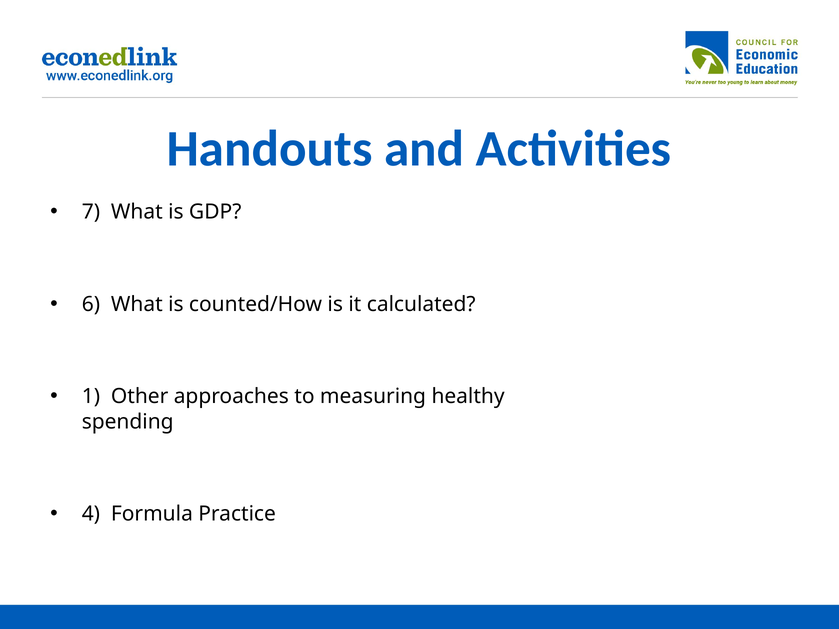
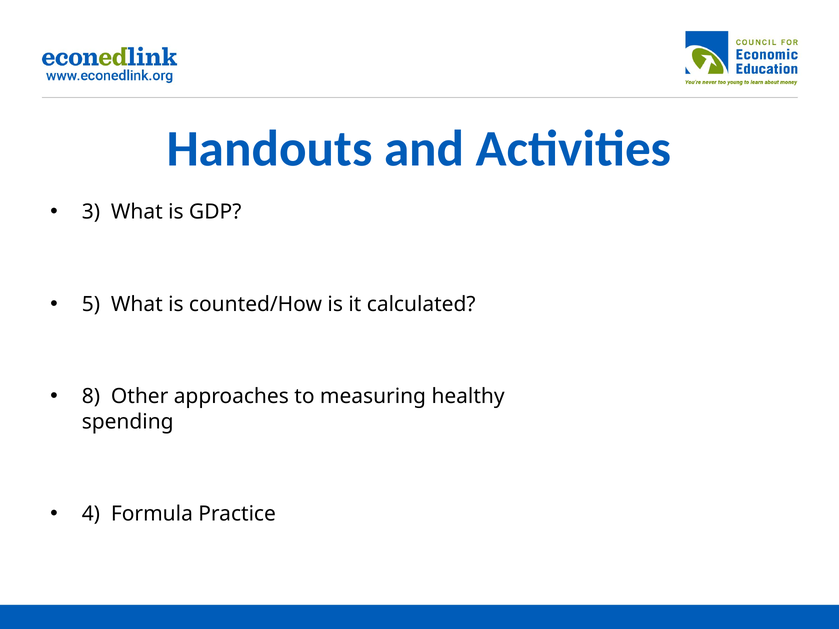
7: 7 -> 3 (91, 212)
6: 6 -> 5 (91, 304)
1: 1 -> 8 (91, 397)
